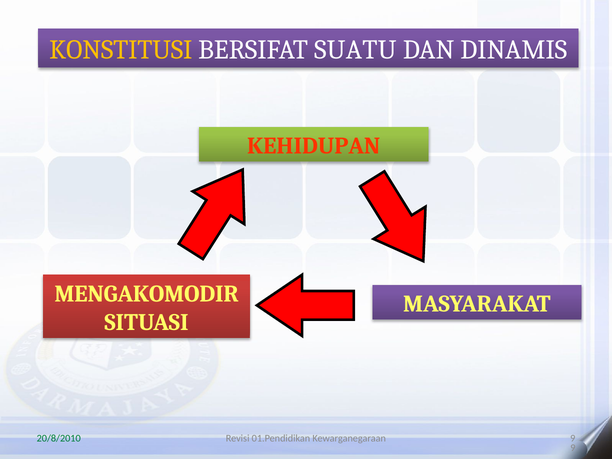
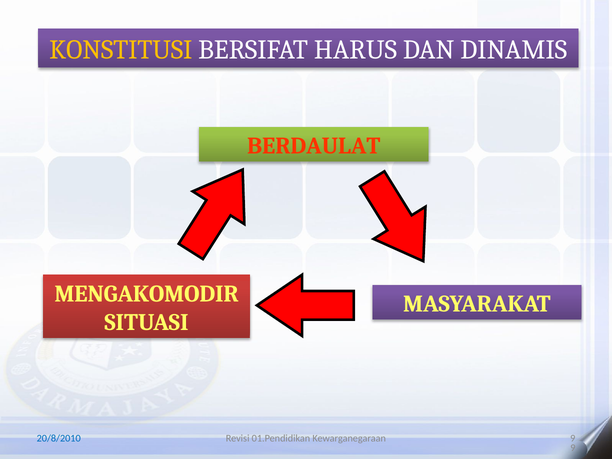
SUATU: SUATU -> HARUS (355, 50)
KEHIDUPAN: KEHIDUPAN -> BERDAULAT (314, 146)
20/8/2010 colour: green -> blue (59, 438)
